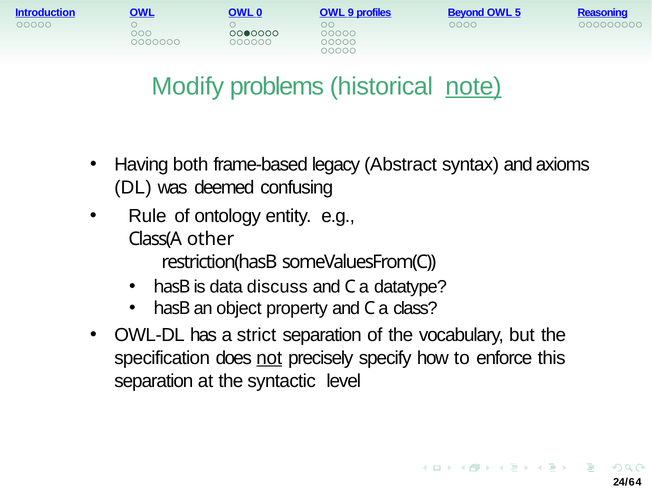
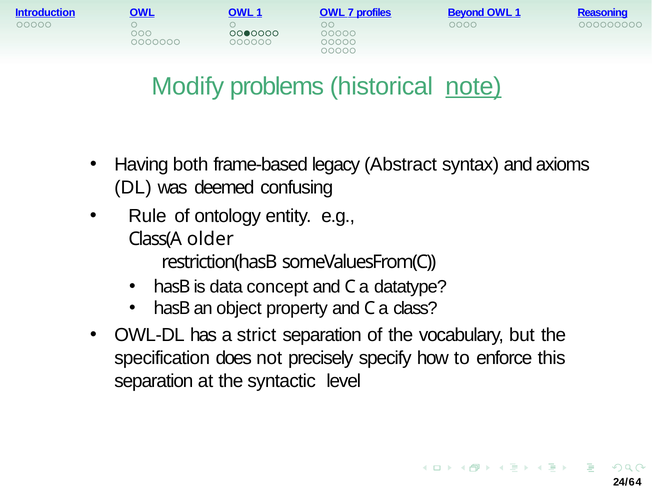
OWL OWL 0: 0 -> 1 (259, 13)
9: 9 -> 7 (351, 13)
Beyond OWL 5: 5 -> 1 (518, 13)
other: other -> older (210, 239)
discuss: discuss -> concept (277, 287)
not underline: present -> none (269, 358)
